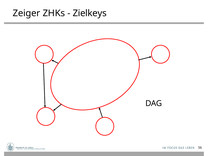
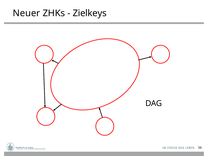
Zeiger: Zeiger -> Neuer (26, 13)
